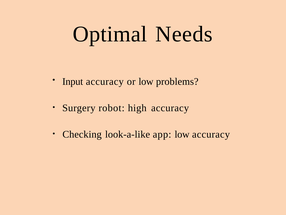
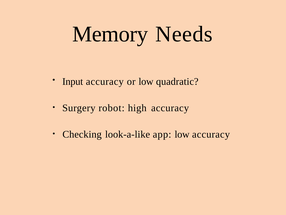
Optimal: Optimal -> Memory (110, 34)
problems: problems -> quadratic (177, 81)
